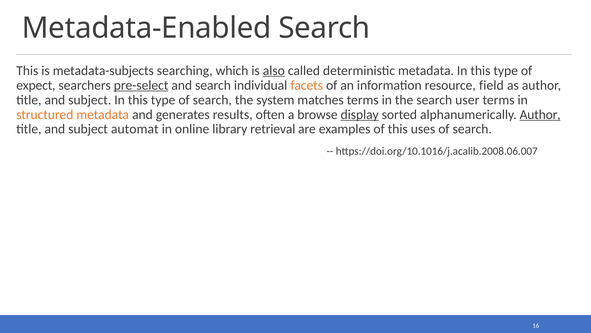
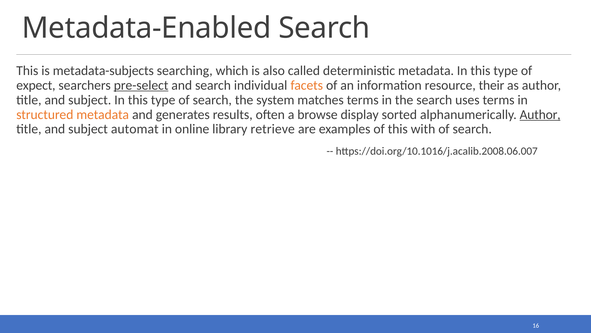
also underline: present -> none (274, 70)
field: field -> their (491, 85)
user: user -> uses (467, 100)
display underline: present -> none (360, 114)
retrieval: retrieval -> retrieve (273, 129)
uses: uses -> with (423, 129)
